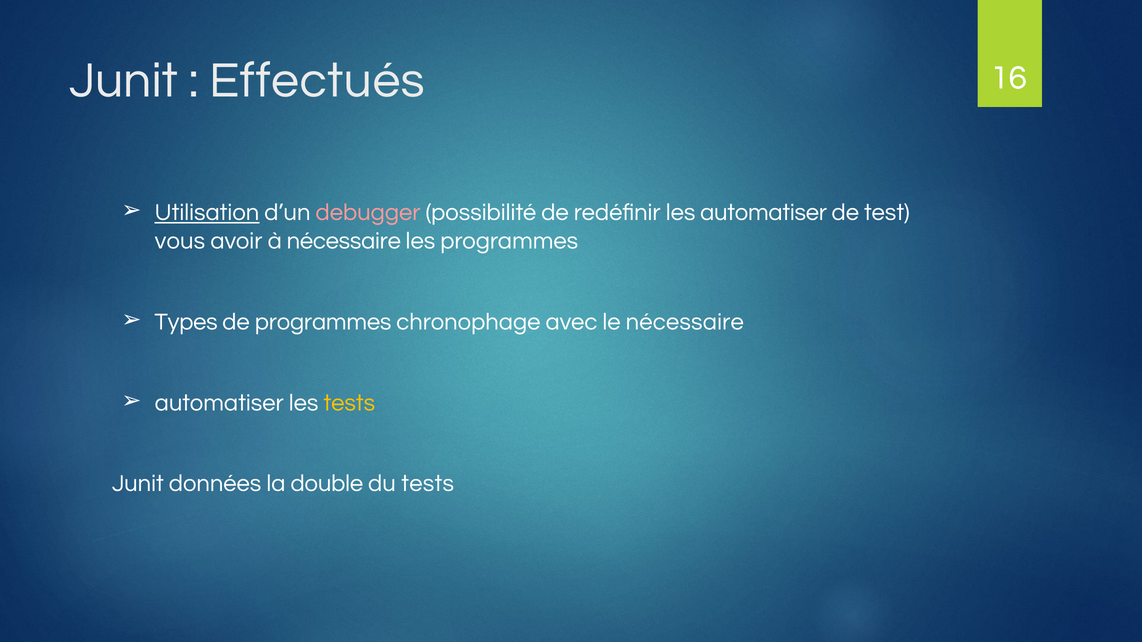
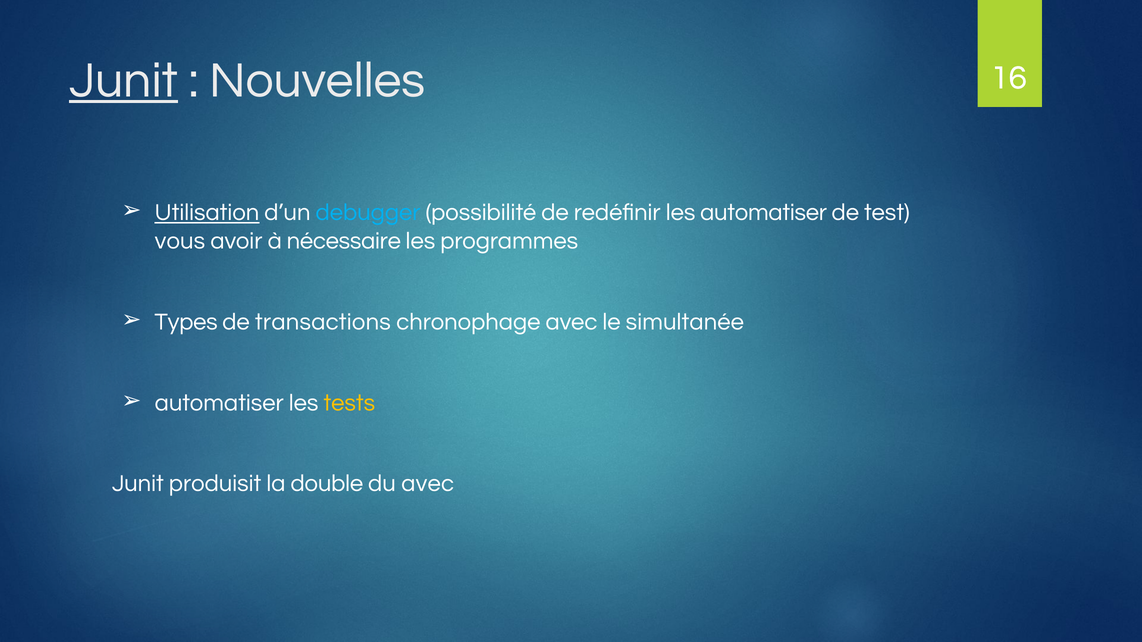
Junit underline: none -> present (124, 80)
Effectués: Effectués -> Nouvelles (317, 80)
debugger colour: pink -> light blue (368, 213)
de programmes: programmes -> transactions (323, 322)
le nécessaire: nécessaire -> simultanée (685, 322)
données: données -> produisit (215, 484)
du tests: tests -> avec (428, 484)
